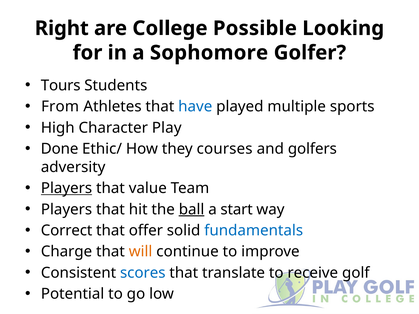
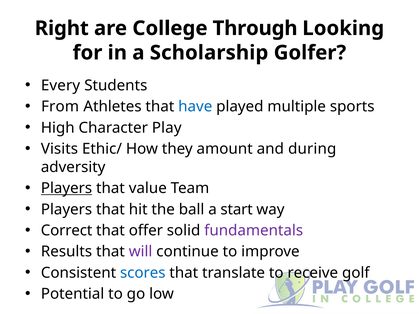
Possible: Possible -> Through (255, 28)
Sophomore: Sophomore -> Scholarship (209, 53)
Tours: Tours -> Every (61, 86)
Done: Done -> Visits (59, 149)
courses: courses -> amount (225, 149)
golfers: golfers -> during (312, 149)
ball underline: present -> none (192, 210)
fundamentals colour: blue -> purple (254, 231)
Charge: Charge -> Results (66, 252)
will colour: orange -> purple (141, 252)
